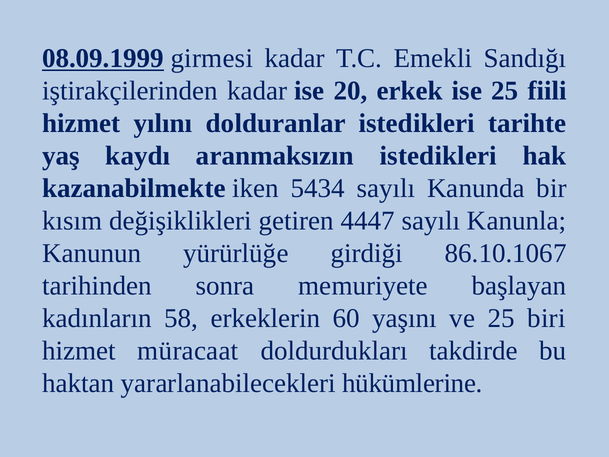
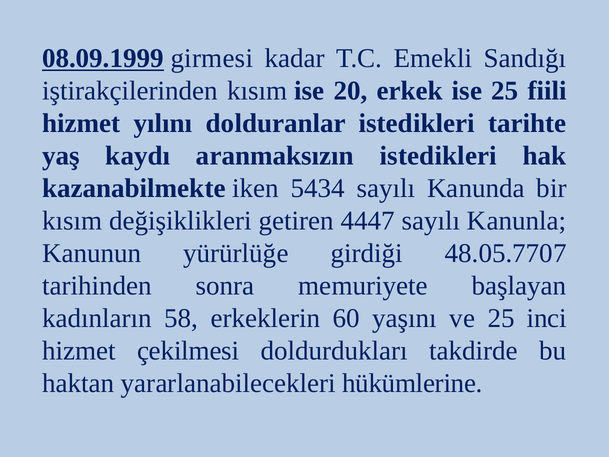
iştirakçilerinden kadar: kadar -> kısım (257, 91)
86.10.1067: 86.10.1067 -> 48.05.7707 (506, 253)
biri: biri -> inci (547, 318)
müracaat: müracaat -> çekilmesi (188, 351)
